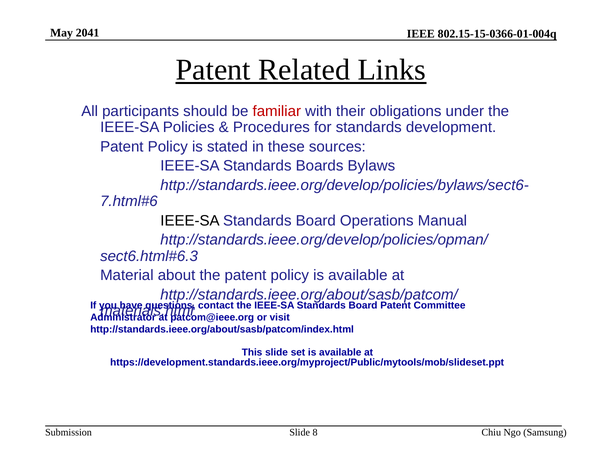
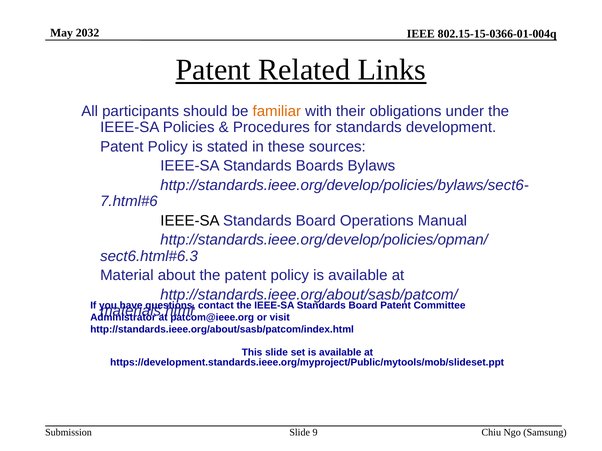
2041: 2041 -> 2032 (88, 33)
familiar colour: red -> orange (277, 111)
8: 8 -> 9 (315, 433)
